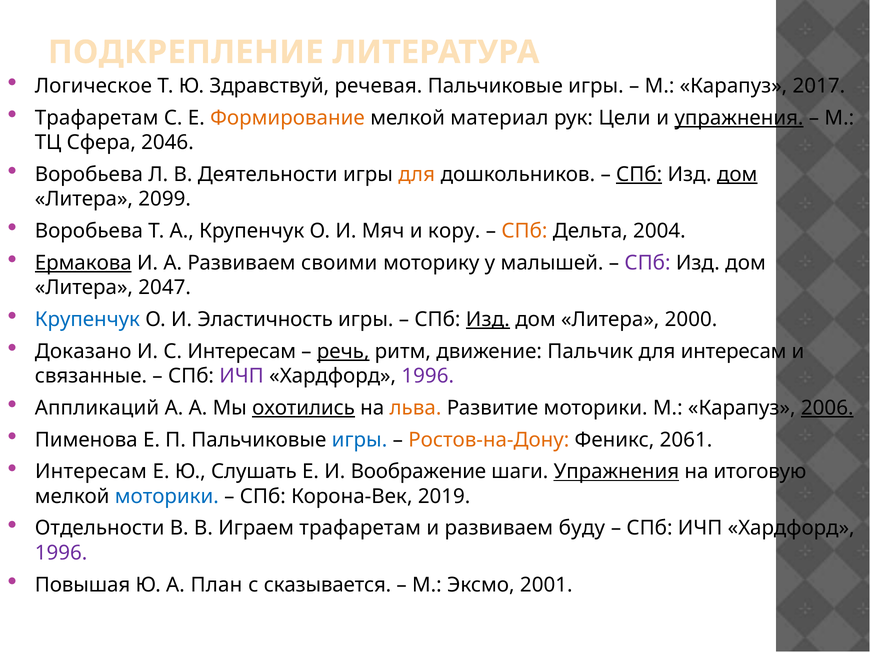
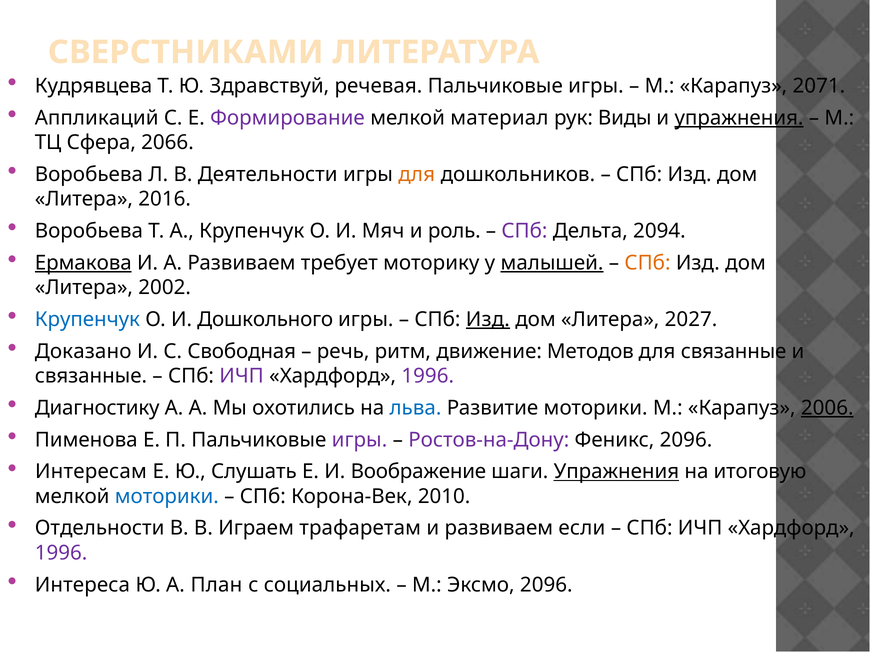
ПОДКРЕПЛЕНИЕ: ПОДКРЕПЛЕНИЕ -> СВЕРСТНИКАМИ (186, 52)
Логическое: Логическое -> Кудрявцева (94, 86)
2017: 2017 -> 2071 (819, 86)
Трафаретам: Трафаретам -> Аппликаций (97, 118)
Формирование colour: orange -> purple (287, 118)
Цели: Цели -> Виды (625, 118)
2046: 2046 -> 2066 (167, 143)
СПб underline: present -> none (639, 175)
дом underline: present -> none (737, 175)
2099: 2099 -> 2016 (165, 199)
кору: кору -> роль (454, 231)
СПб colour: orange -> purple (524, 231)
2004: 2004 -> 2094 (659, 231)
своими: своими -> требует (339, 263)
малышей underline: none -> present (552, 263)
СПб colour: purple -> orange (648, 263)
2047: 2047 -> 2002 (165, 288)
Эластичность: Эластичность -> Дошкольного (265, 320)
2000: 2000 -> 2027 (691, 320)
С Интересам: Интересам -> Свободная (242, 352)
речь underline: present -> none (343, 352)
Пальчик: Пальчик -> Методов (590, 352)
для интересам: интересам -> связанные (734, 352)
Аппликаций: Аппликаций -> Диагностику (97, 408)
охотились underline: present -> none (304, 408)
льва colour: orange -> blue (415, 408)
игры colour: blue -> purple (360, 440)
Ростов-на-Дону colour: orange -> purple (489, 440)
Феникс 2061: 2061 -> 2096 (686, 440)
2019: 2019 -> 2010 (444, 497)
буду: буду -> если (582, 529)
Повышая: Повышая -> Интереса (82, 585)
сказывается: сказывается -> социальных (327, 585)
Эксмо 2001: 2001 -> 2096 (546, 585)
